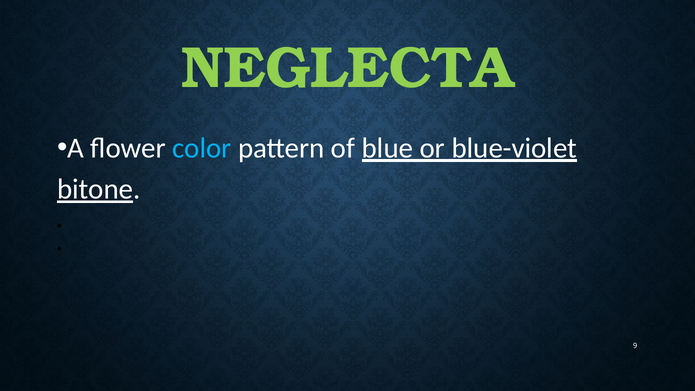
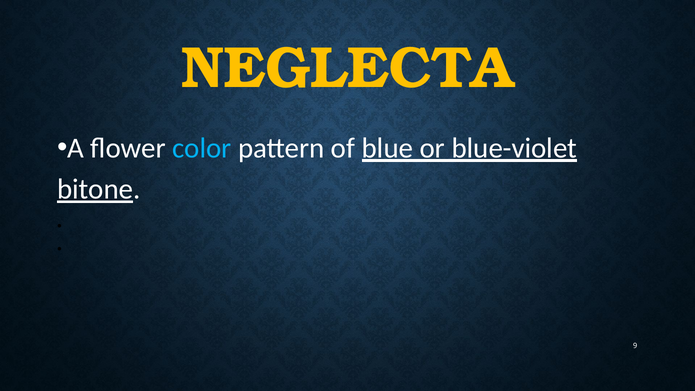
NEGLECTA colour: light green -> yellow (347, 68)
